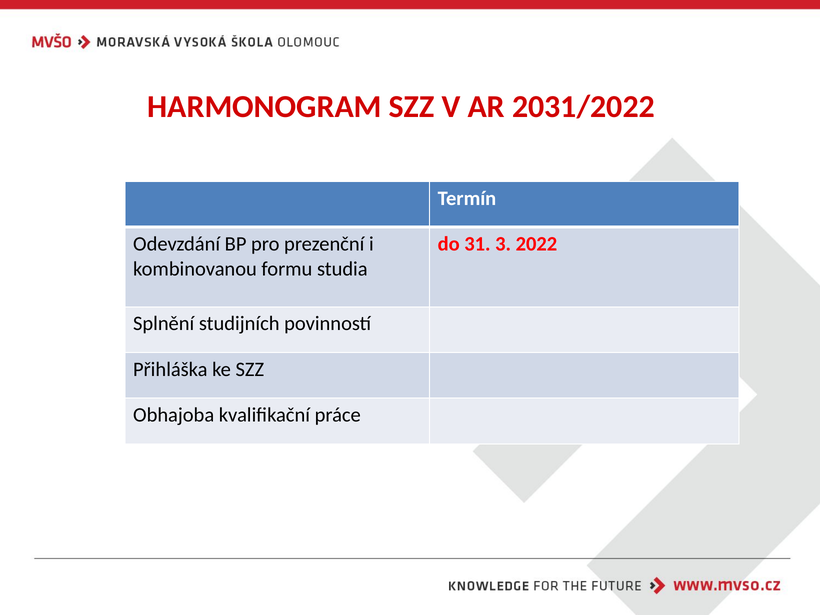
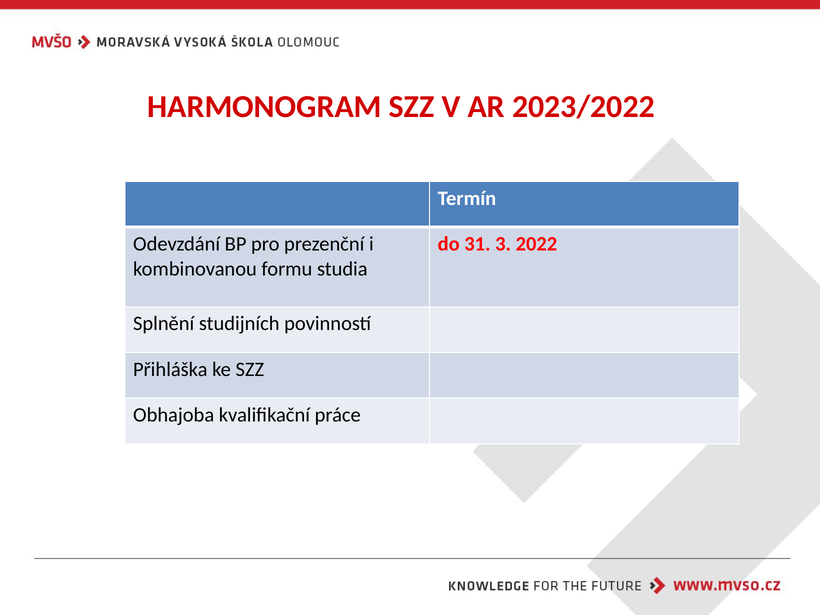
2031/2022: 2031/2022 -> 2023/2022 (583, 107)
